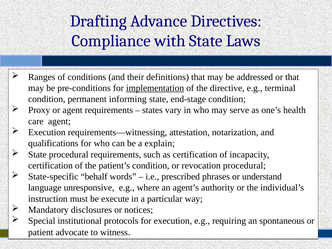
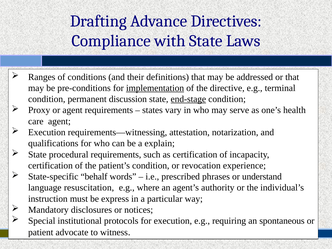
informing: informing -> discussion (128, 99)
end-stage underline: none -> present (188, 99)
revocation procedural: procedural -> experience (244, 166)
unresponsive: unresponsive -> resuscitation (89, 188)
execute: execute -> express (115, 199)
